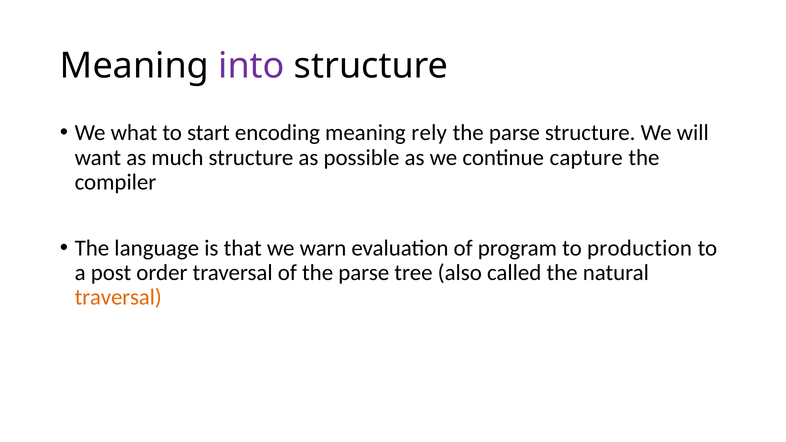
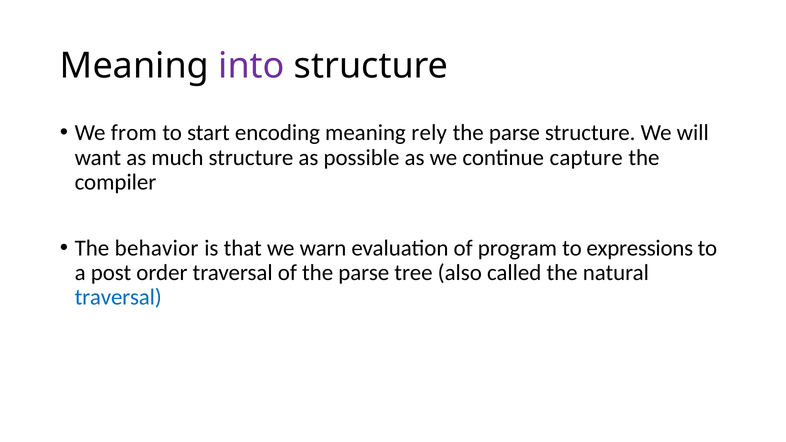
what: what -> from (134, 133)
language: language -> behavior (157, 248)
production: production -> expressions (640, 248)
traversal colour: orange -> blue (118, 298)
